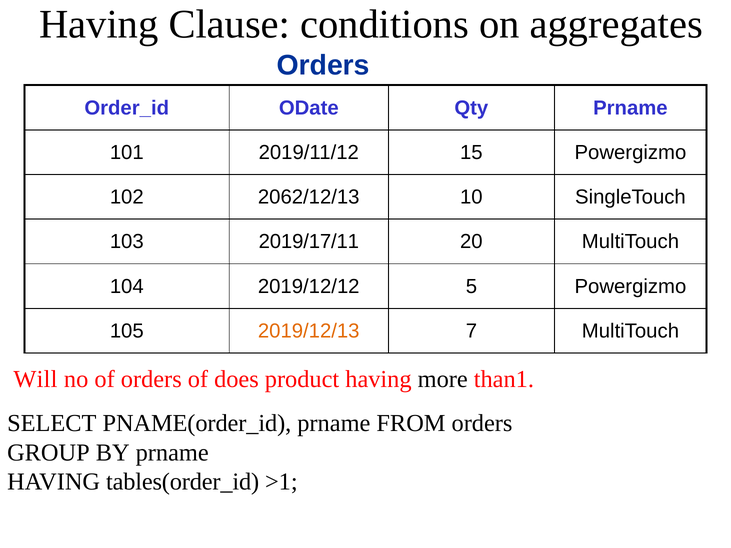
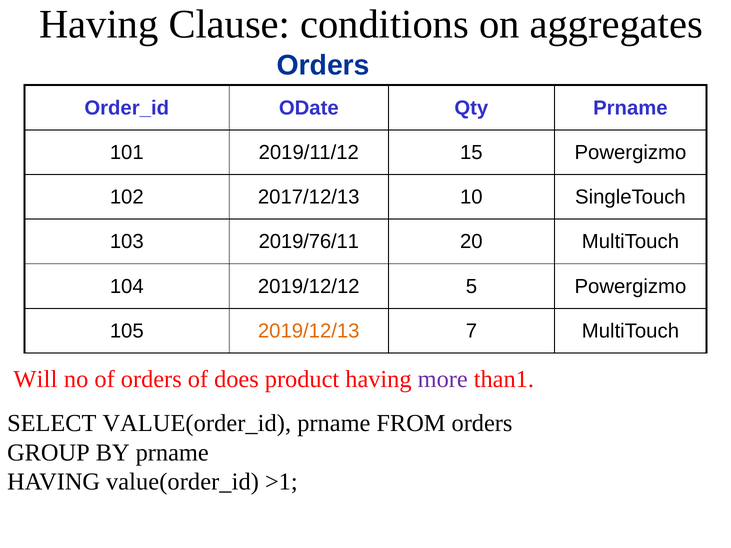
2062/12/13: 2062/12/13 -> 2017/12/13 (309, 197)
2019/17/11: 2019/17/11 -> 2019/76/11 (309, 242)
more colour: black -> purple (443, 379)
SELECT PNAME(order_id: PNAME(order_id -> VALUE(order_id (197, 423)
HAVING tables(order_id: tables(order_id -> value(order_id (182, 482)
